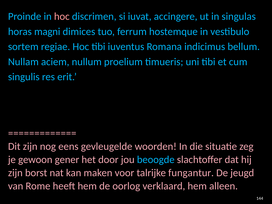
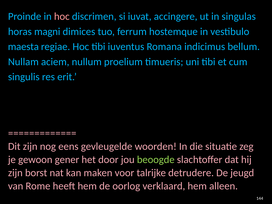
sortem: sortem -> maesta (23, 47)
beoogde colour: light blue -> light green (156, 160)
fungantur: fungantur -> detrudere (191, 173)
